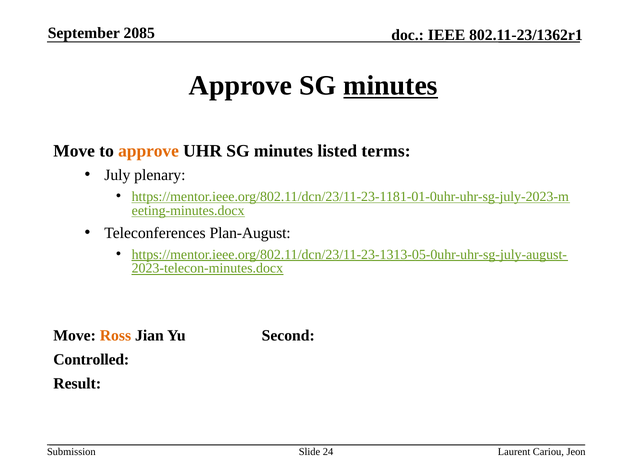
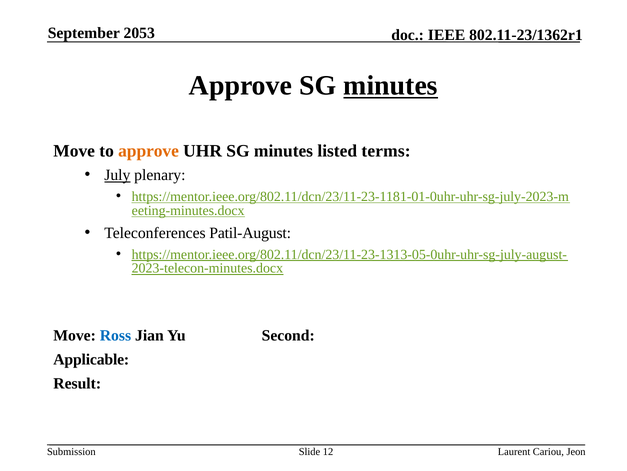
2085: 2085 -> 2053 (139, 33)
July underline: none -> present (117, 175)
Plan-August: Plan-August -> Patil-August (250, 232)
Ross colour: orange -> blue (115, 335)
Controlled: Controlled -> Applicable (91, 359)
24: 24 -> 12 (328, 451)
